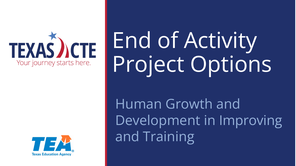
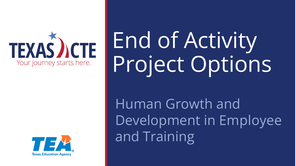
Improving: Improving -> Employee (251, 121)
